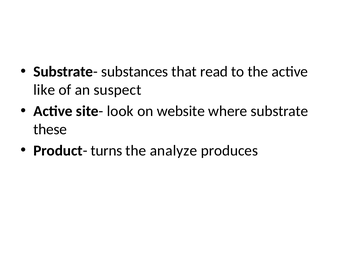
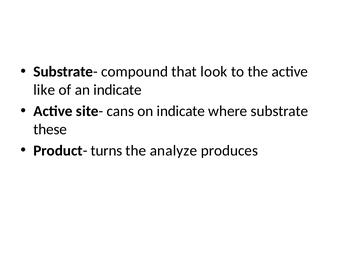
substances: substances -> compound (135, 72)
read: read -> look (214, 72)
an suspect: suspect -> indicate (118, 90)
look: look -> cans (120, 111)
on website: website -> indicate (181, 111)
